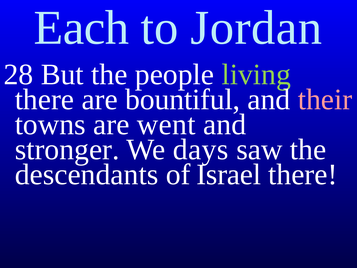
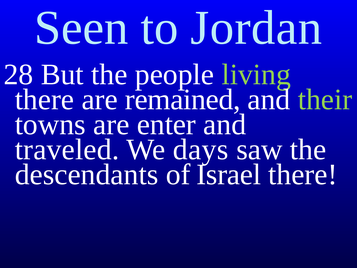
Each: Each -> Seen (81, 28)
bountiful: bountiful -> remained (183, 99)
their colour: pink -> light green (325, 99)
went: went -> enter (166, 124)
stronger: stronger -> traveled (67, 149)
